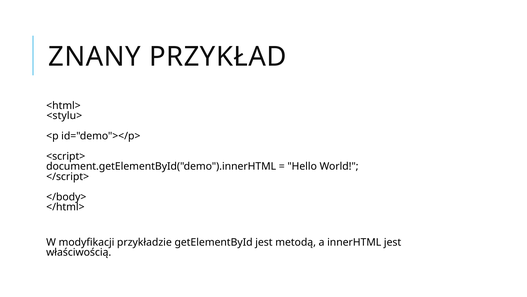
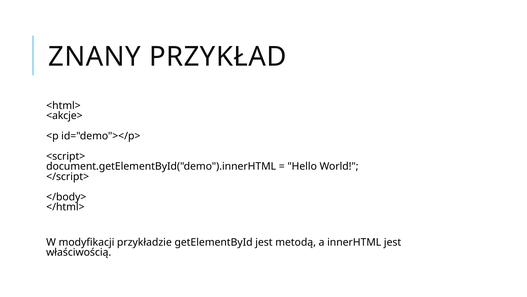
<stylu>: <stylu> -> <akcje> (64, 116)
